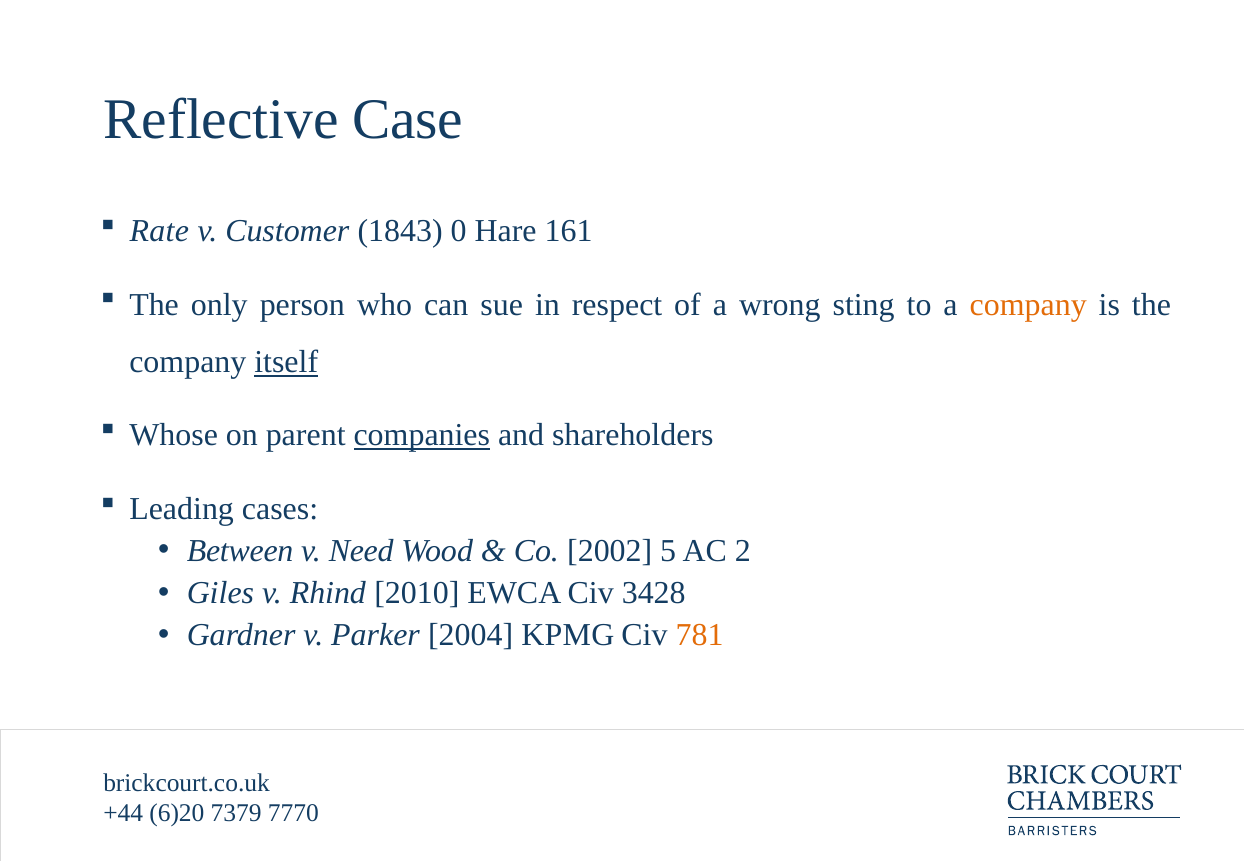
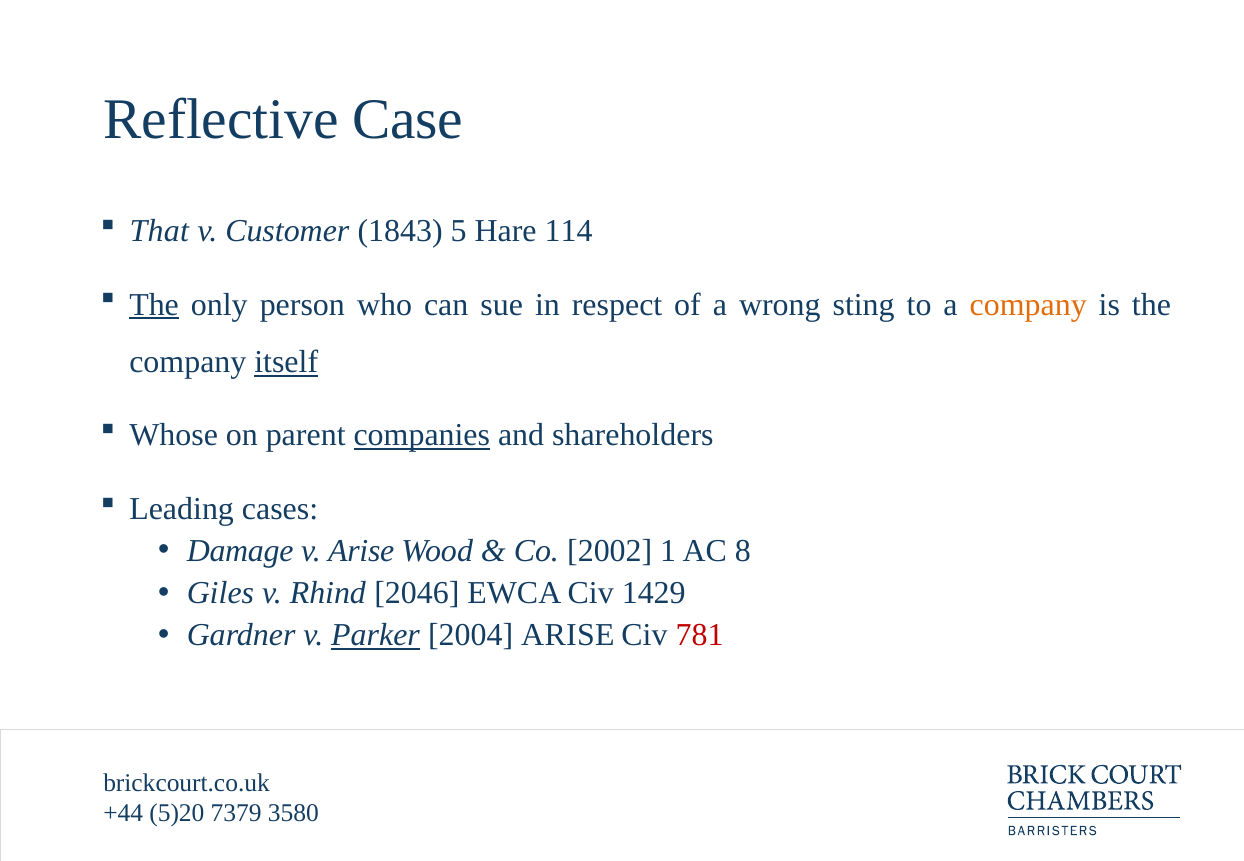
Rate: Rate -> That (159, 231)
0: 0 -> 5 (459, 231)
161: 161 -> 114 (569, 231)
The underline: none -> present (154, 305)
Between: Between -> Damage (240, 551)
v Need: Need -> Arise (361, 551)
5: 5 -> 1 (668, 551)
2: 2 -> 8 (743, 551)
2010: 2010 -> 2046 (417, 593)
3428: 3428 -> 1429 (654, 593)
Parker underline: none -> present (376, 636)
2004 KPMG: KPMG -> ARISE (568, 636)
781 colour: orange -> red (700, 636)
6)20: 6)20 -> 5)20 (177, 813)
7770: 7770 -> 3580 (293, 813)
